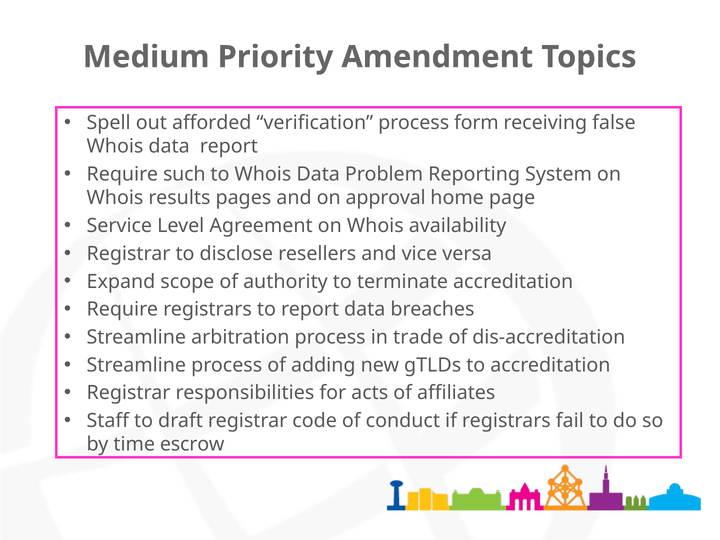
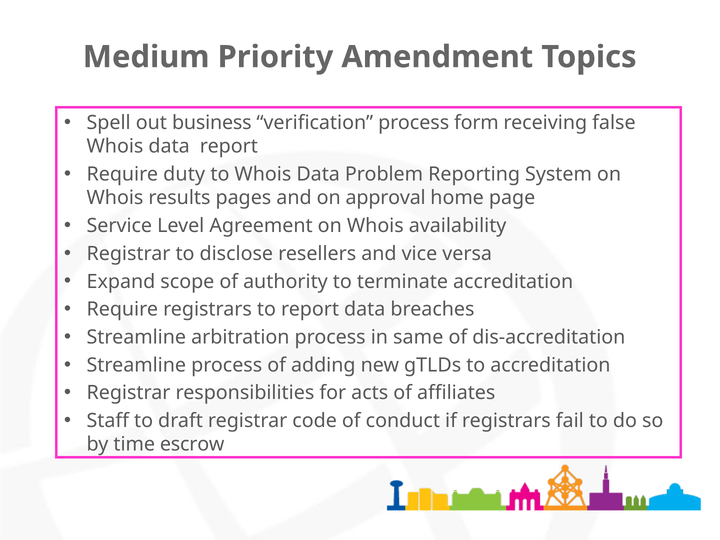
afforded: afforded -> business (212, 123)
such: such -> duty (184, 174)
trade: trade -> same (418, 337)
